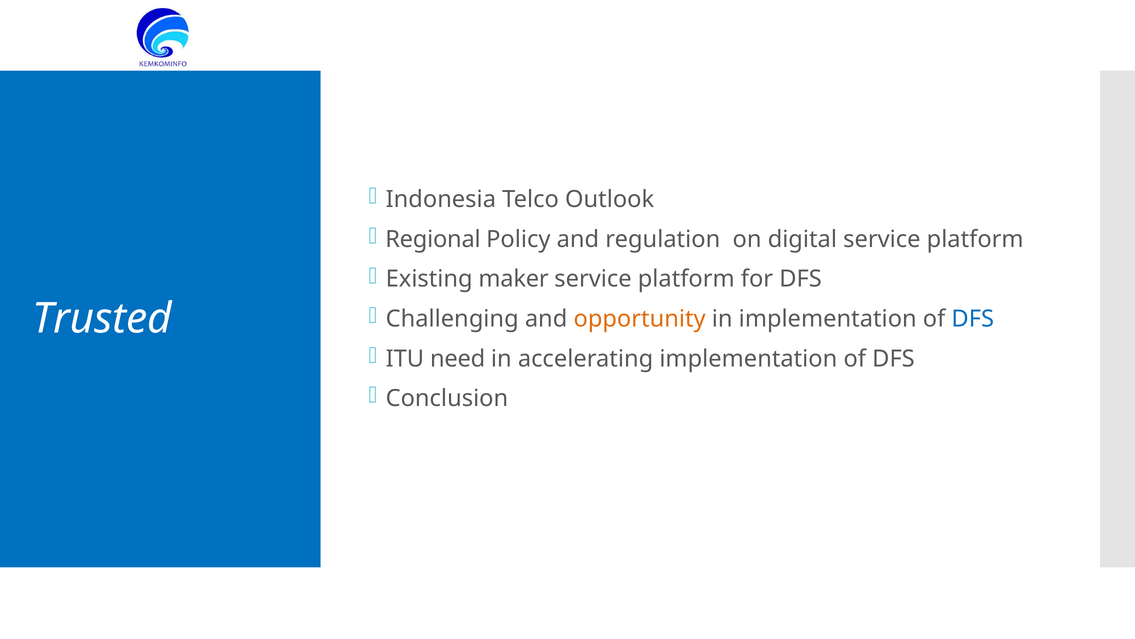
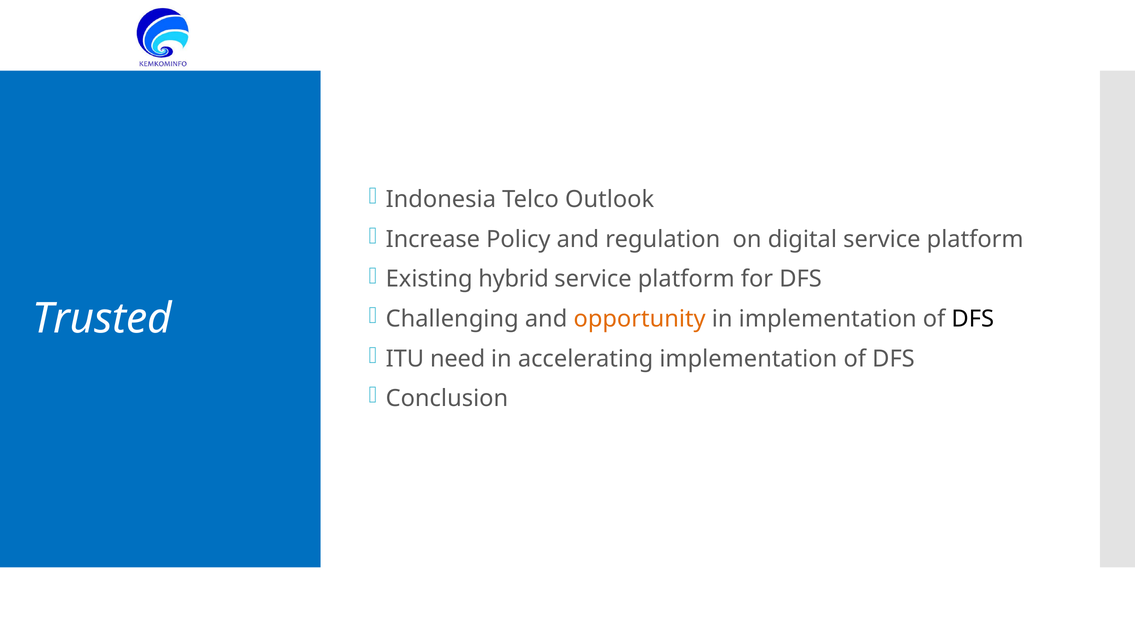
Regional: Regional -> Increase (433, 239)
maker: maker -> hybrid (514, 279)
DFS colour: blue -> black (973, 319)
